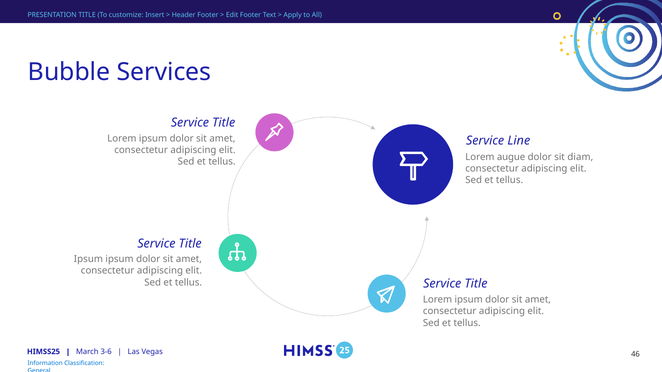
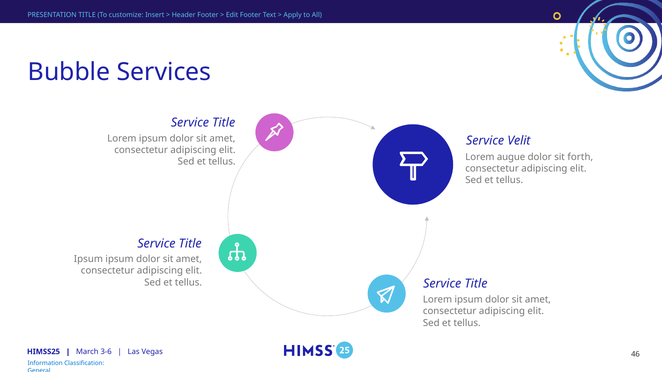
Line: Line -> Velit (519, 141)
diam: diam -> forth (580, 157)
